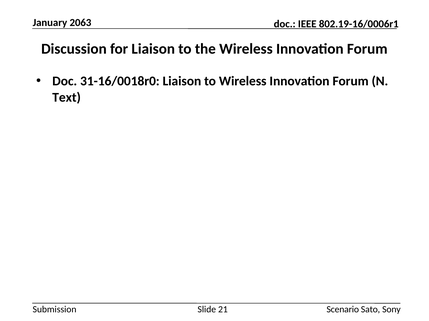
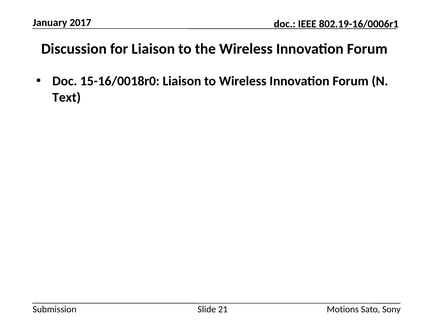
2063: 2063 -> 2017 (80, 23)
31-16/0018r0: 31-16/0018r0 -> 15-16/0018r0 (120, 81)
Scenario: Scenario -> Motions (343, 310)
